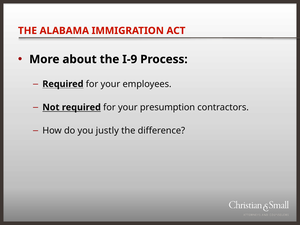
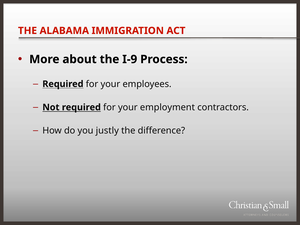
presumption: presumption -> employment (167, 107)
